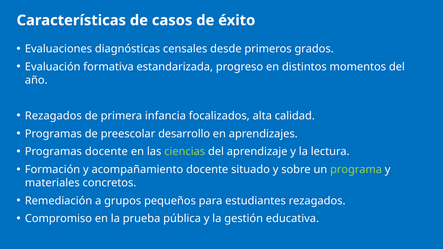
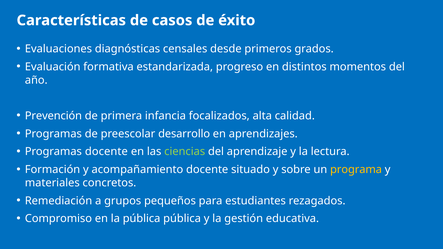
Rezagados: Rezagados -> Prevención (53, 116)
programa colour: light green -> yellow (356, 170)
la prueba: prueba -> pública (142, 219)
